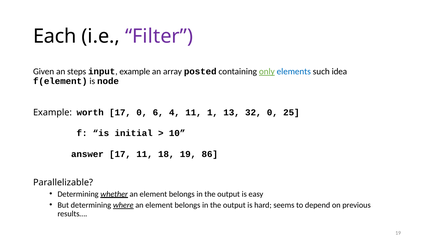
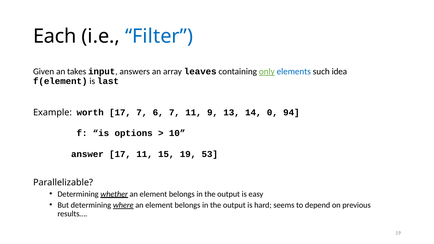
Filter colour: purple -> blue (159, 36)
steps: steps -> takes (77, 71)
input example: example -> answers (135, 71)
posted: posted -> leaves (200, 71)
node: node -> last (108, 81)
17 0: 0 -> 7 (142, 113)
6 4: 4 -> 7 (174, 113)
1: 1 -> 9 (213, 113)
32: 32 -> 14 (253, 113)
25: 25 -> 94 (291, 113)
initial: initial -> options (134, 133)
18: 18 -> 15 (166, 154)
86: 86 -> 53 (210, 154)
